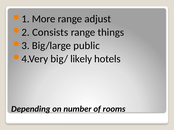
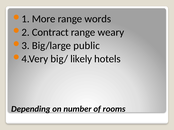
adjust: adjust -> words (98, 19)
Consists: Consists -> Contract (50, 32)
things: things -> weary (111, 32)
